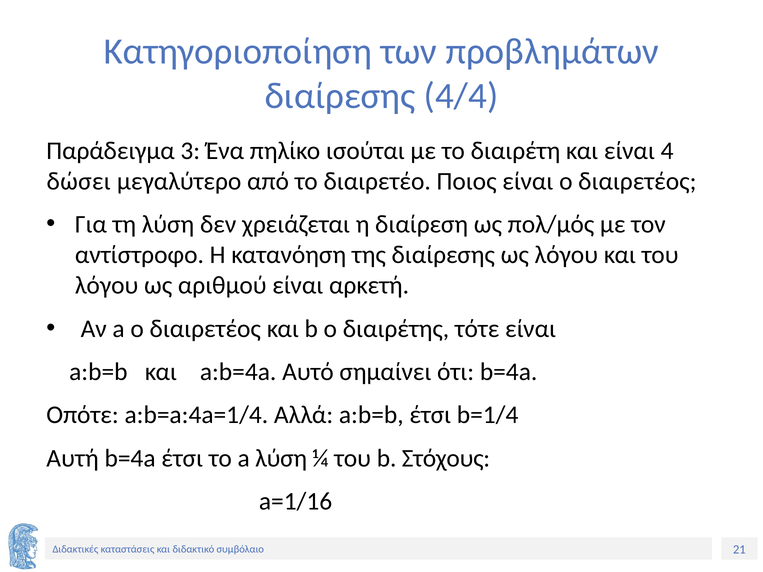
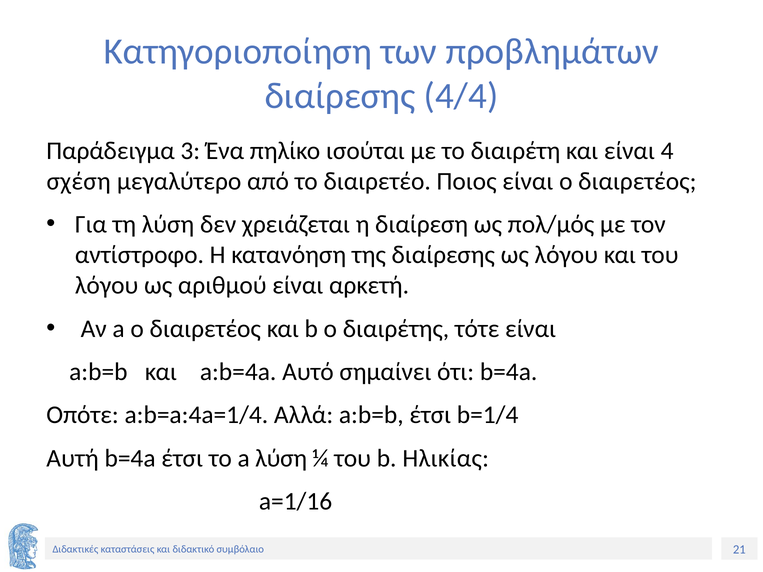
δώσει: δώσει -> σχέση (79, 181)
Στόχους: Στόχους -> Ηλικίας (446, 458)
